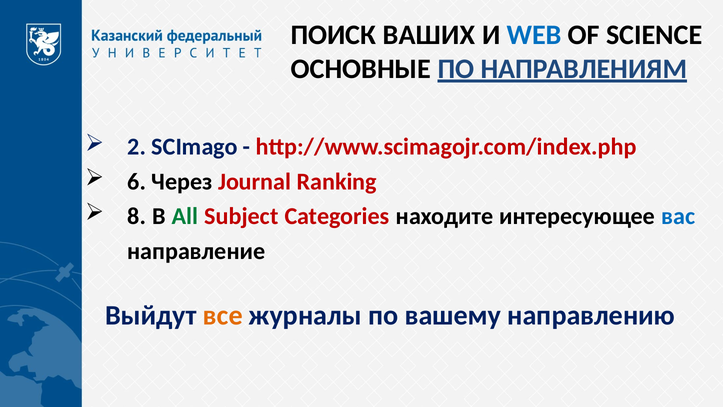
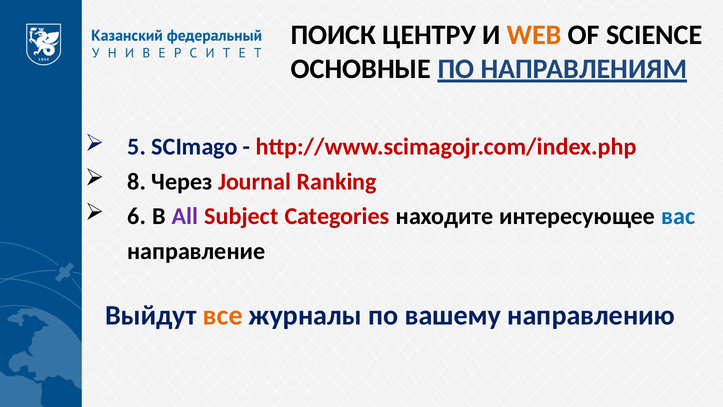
ВАШИХ: ВАШИХ -> ЦЕНТРУ (429, 35)
WEB colour: blue -> orange (534, 35)
2: 2 -> 5 (137, 147)
6: 6 -> 8 (137, 182)
8: 8 -> 6 (137, 216)
All colour: green -> purple (185, 216)
